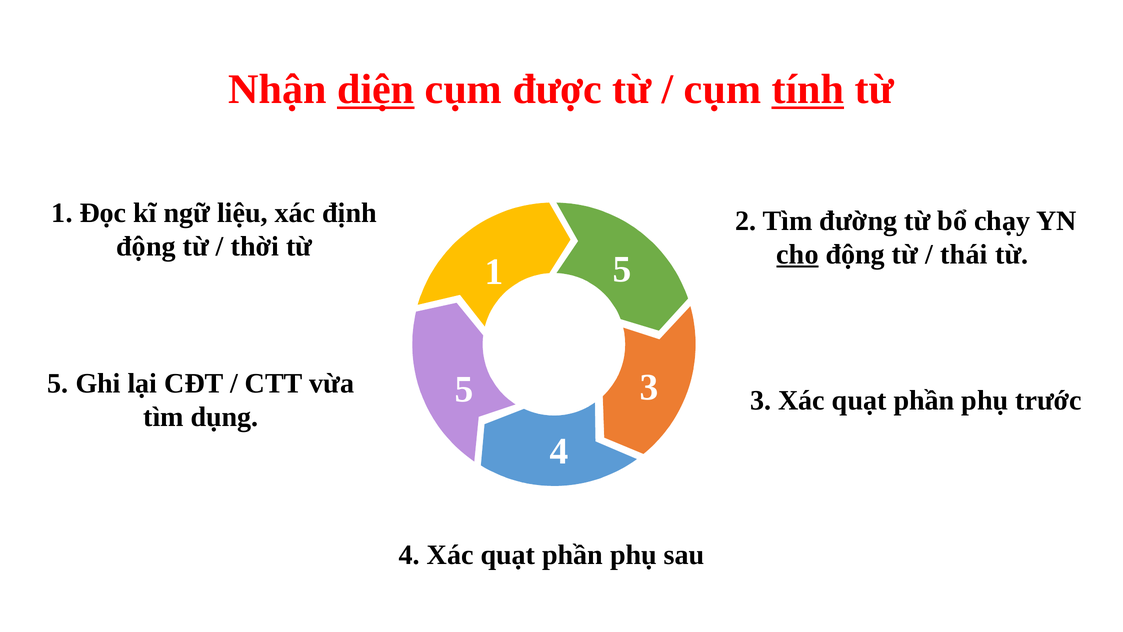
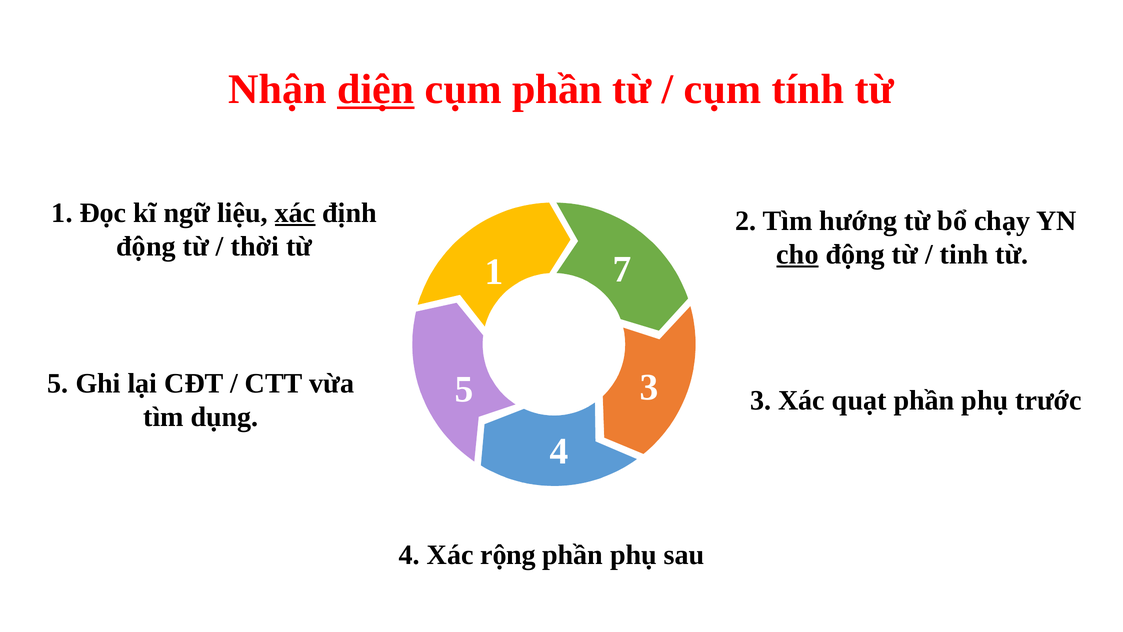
cụm được: được -> phần (557, 89)
tính underline: present -> none (808, 89)
xác underline: none -> present (295, 213)
đường: đường -> hướng (858, 221)
thái: thái -> tinh (964, 254)
1 5: 5 -> 7 (622, 269)
4 Xác quạt: quạt -> rộng (508, 555)
